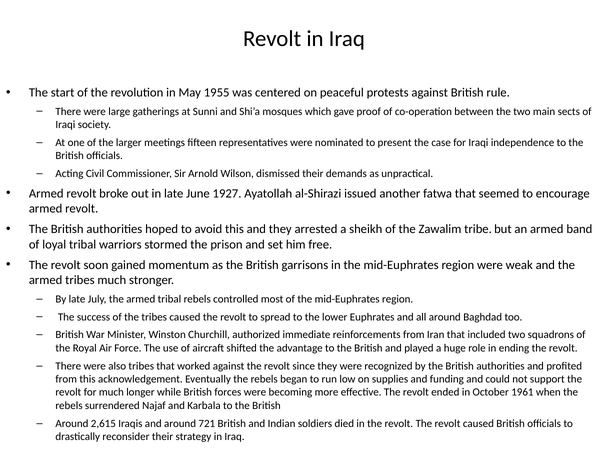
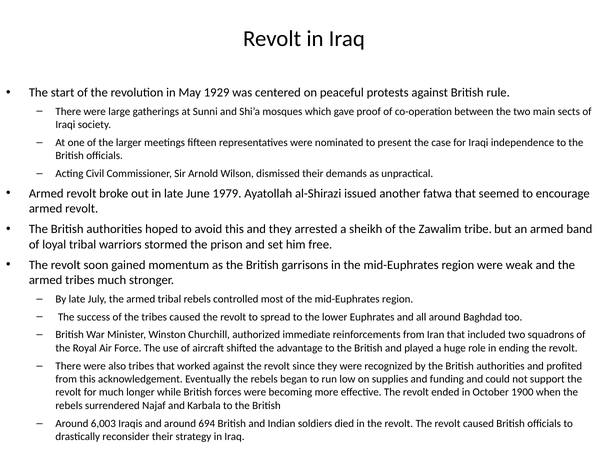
1955: 1955 -> 1929 (217, 93)
1927: 1927 -> 1979 (227, 193)
1961: 1961 -> 1900 (522, 392)
2,615: 2,615 -> 6,003 (103, 423)
721: 721 -> 694 (207, 423)
